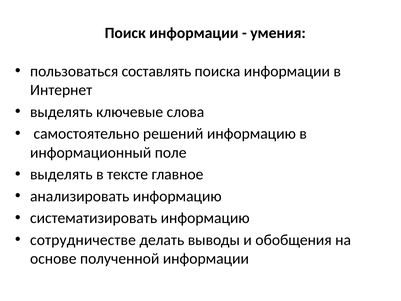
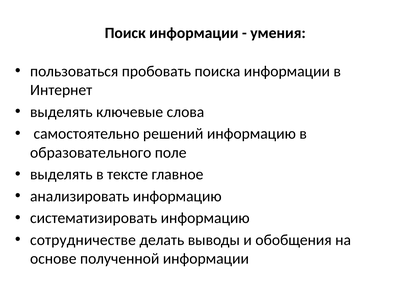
составлять: составлять -> пробовать (156, 71)
информационный: информационный -> образовательного (91, 152)
